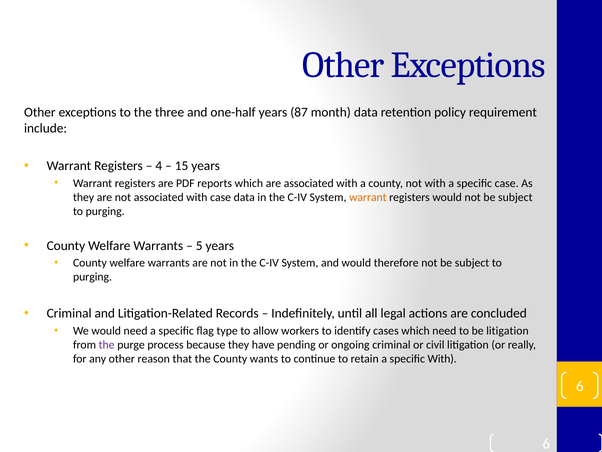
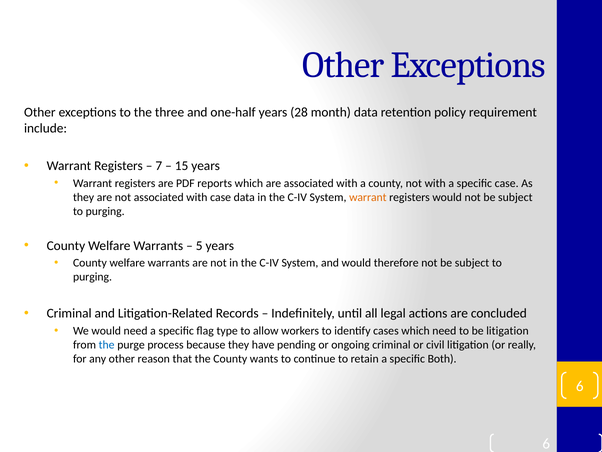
87: 87 -> 28 (299, 112)
4: 4 -> 7 (159, 166)
the colour: purple -> blue (107, 345)
specific With: With -> Both (442, 359)
